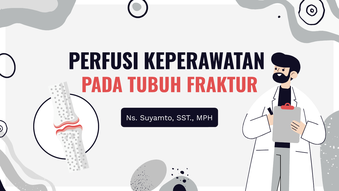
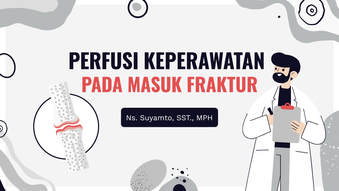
TUBUH: TUBUH -> MASUK (155, 86)
